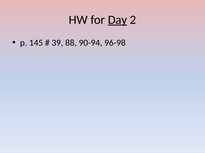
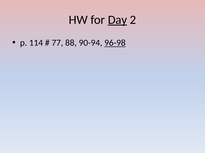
145: 145 -> 114 (36, 43)
39: 39 -> 77 (57, 43)
96-98 underline: none -> present (115, 43)
